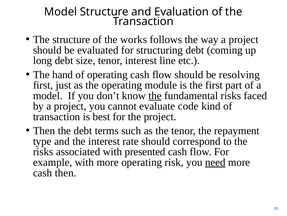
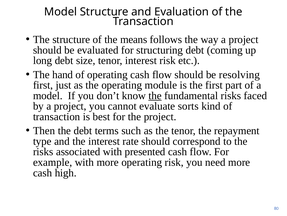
works: works -> means (134, 39)
interest line: line -> risk (168, 60)
code: code -> sorts (188, 106)
need underline: present -> none (215, 162)
cash then: then -> high (66, 172)
